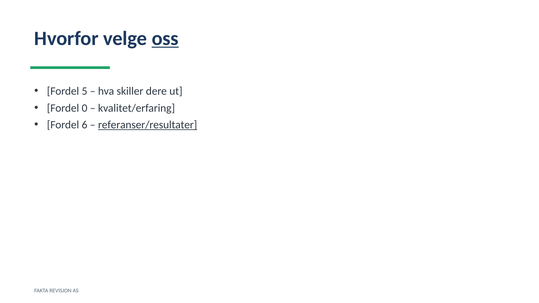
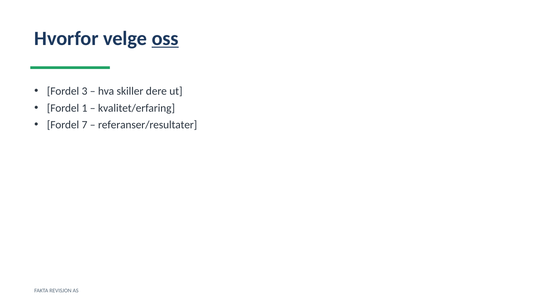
5: 5 -> 3 (85, 91)
0: 0 -> 1 (85, 108)
6: 6 -> 7 (85, 125)
referanser/resultater underline: present -> none (148, 125)
